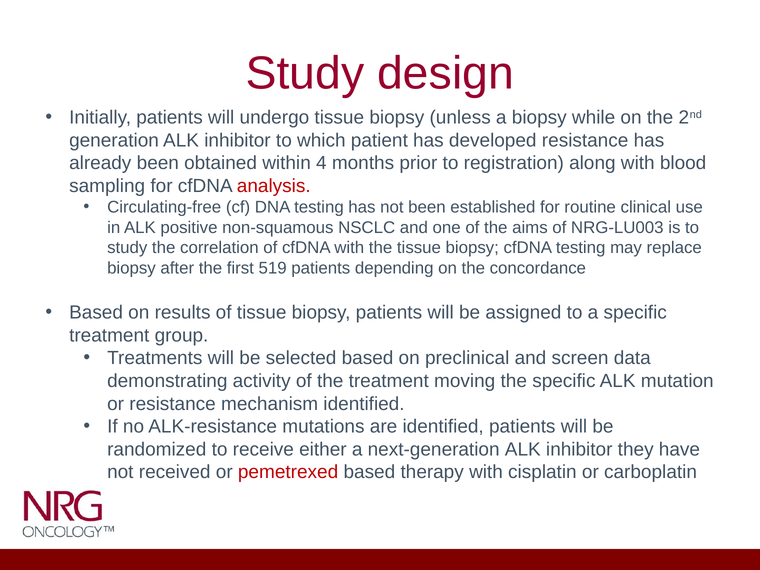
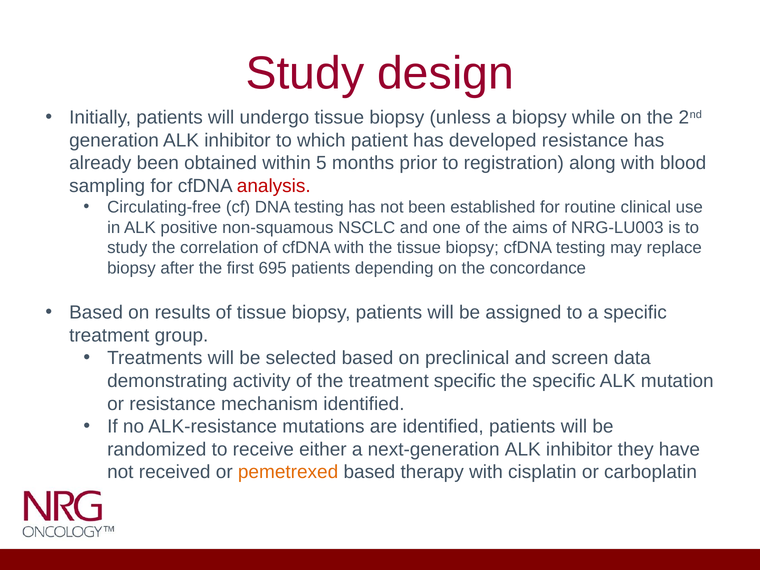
4: 4 -> 5 (321, 163)
519: 519 -> 695 (273, 268)
treatment moving: moving -> specific (465, 381)
pemetrexed colour: red -> orange (288, 472)
